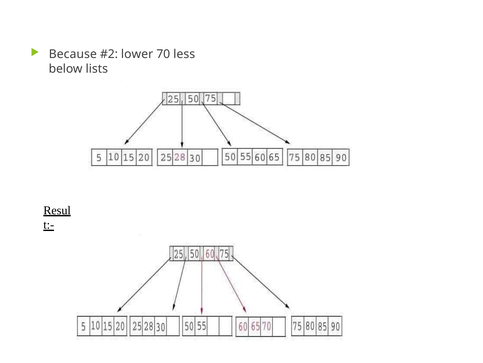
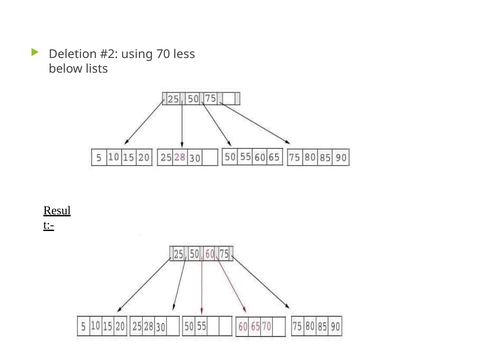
Because: Because -> Deletion (73, 54)
lower: lower -> using (137, 54)
